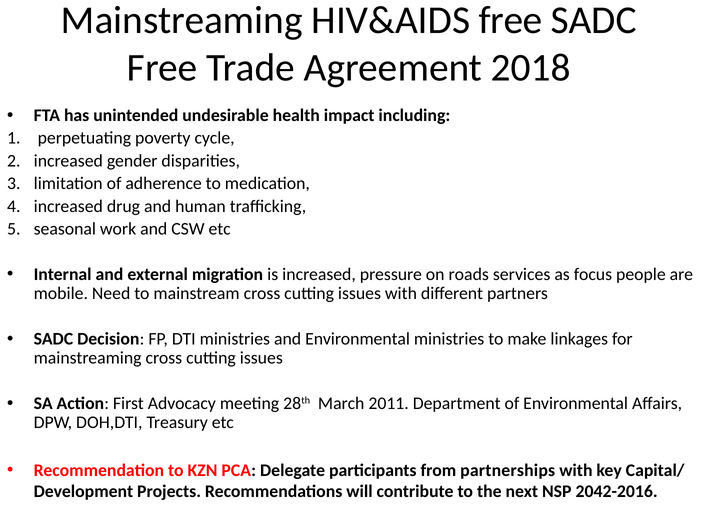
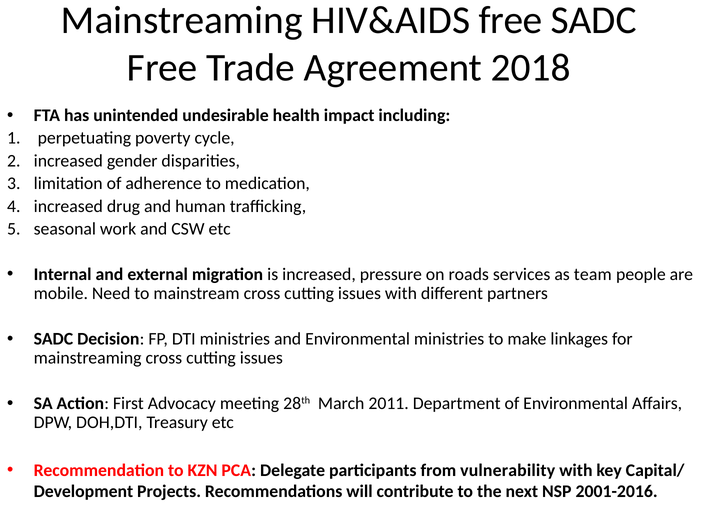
focus: focus -> team (593, 275)
partnerships: partnerships -> vulnerability (508, 471)
2042-2016: 2042-2016 -> 2001-2016 (617, 492)
